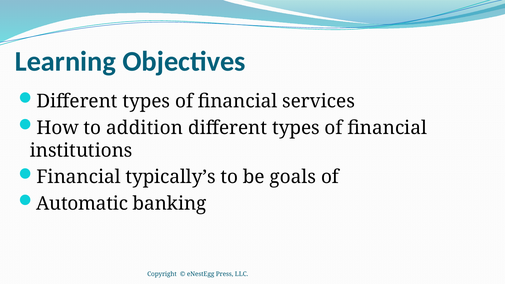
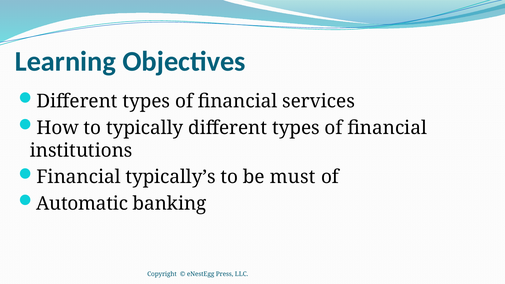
addition: addition -> typically (145, 128)
goals: goals -> must (293, 177)
